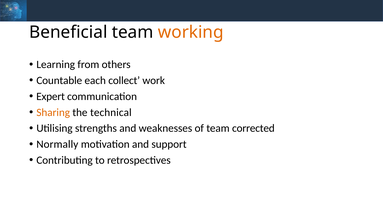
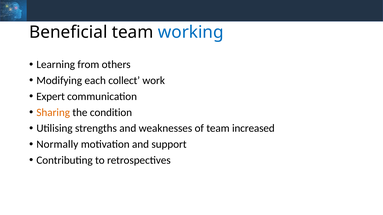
working colour: orange -> blue (191, 32)
Countable: Countable -> Modifying (59, 81)
technical: technical -> condition (111, 113)
corrected: corrected -> increased (253, 129)
